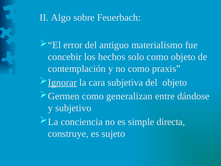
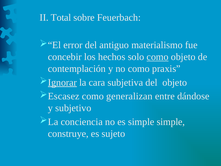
Algo: Algo -> Total (61, 17)
como underline: none -> present (158, 57)
Germen: Germen -> Escasez (64, 96)
simple directa: directa -> simple (171, 122)
